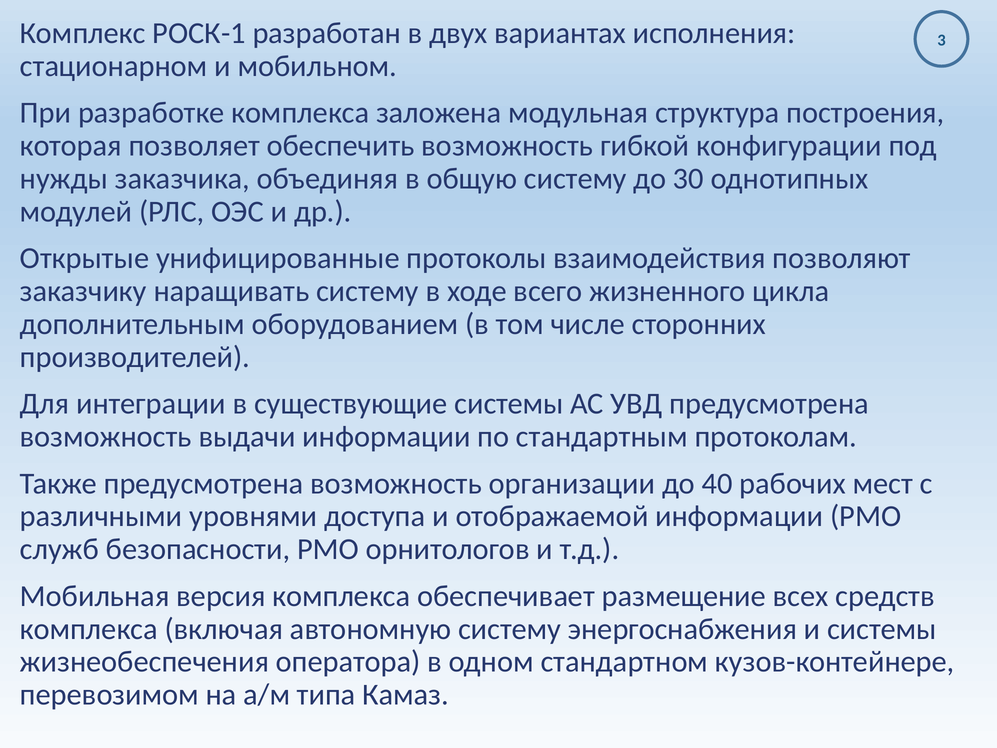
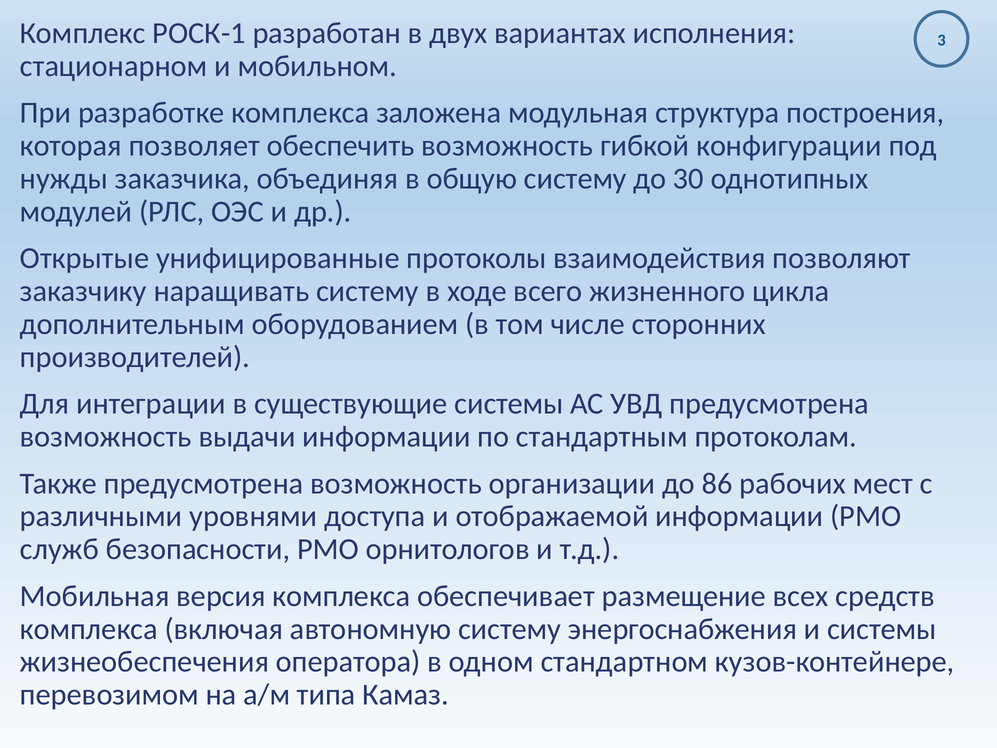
40: 40 -> 86 (717, 483)
